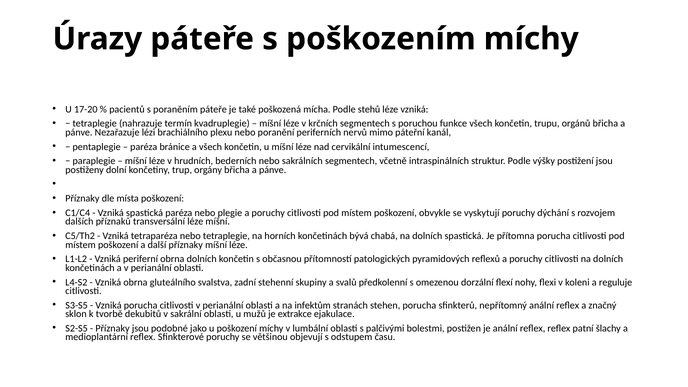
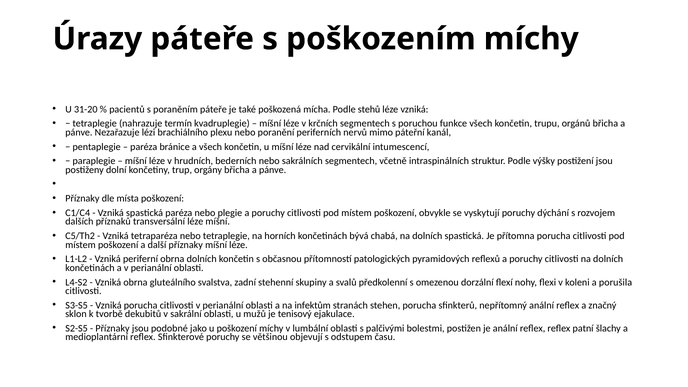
17-20: 17-20 -> 31-20 (86, 109)
reguluje: reguluje -> porušila (616, 282)
extrakce: extrakce -> tenisový (295, 314)
